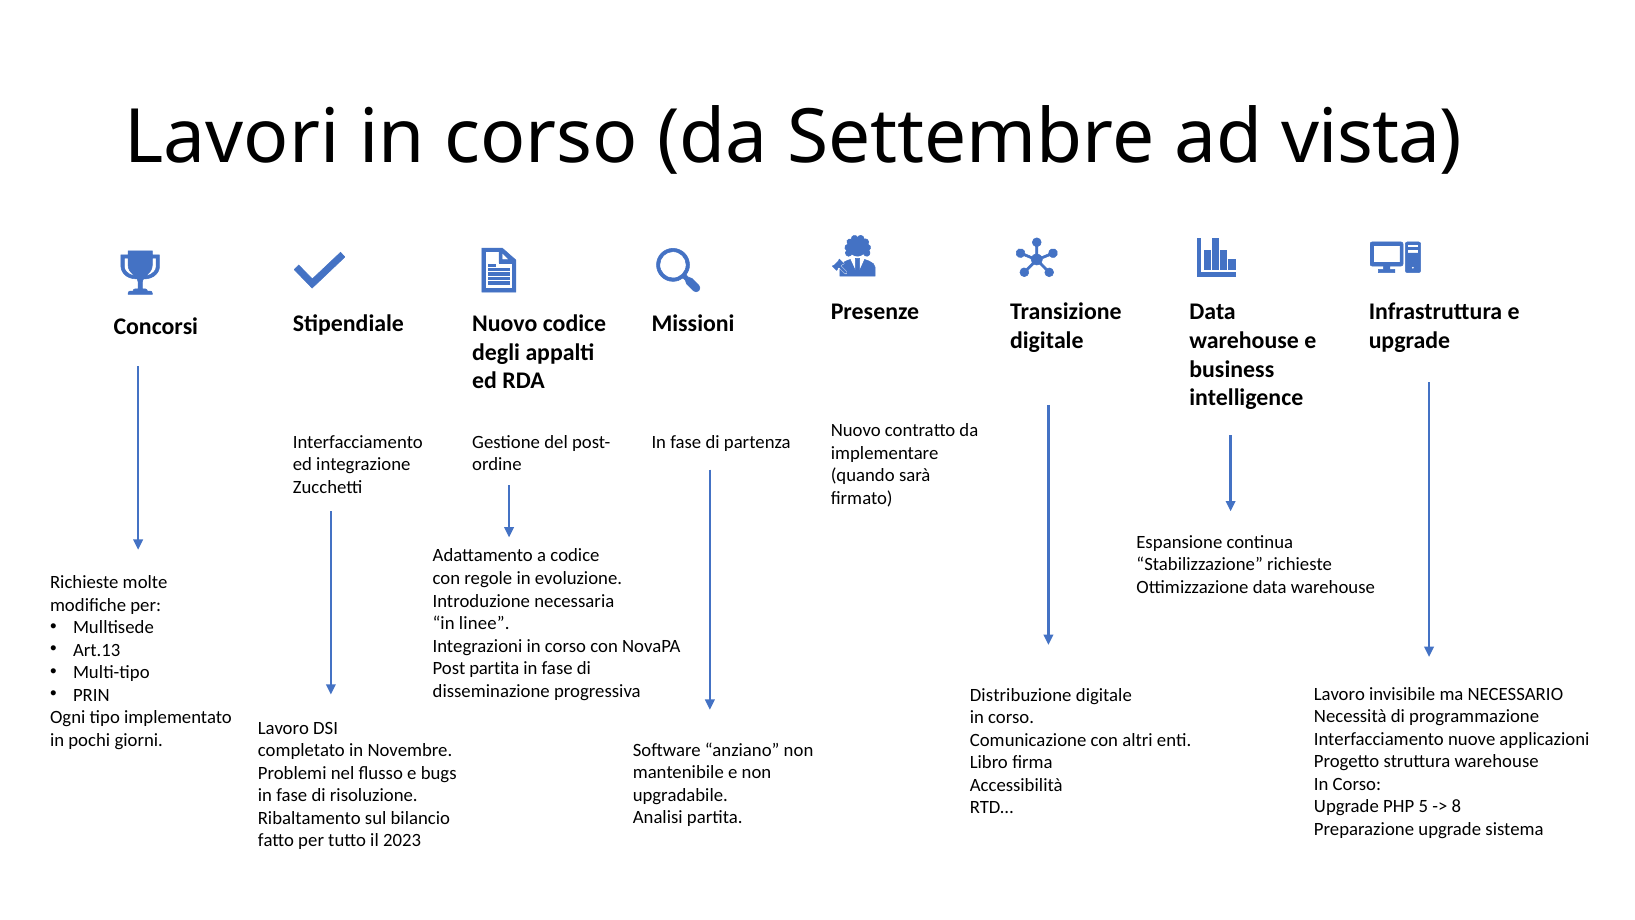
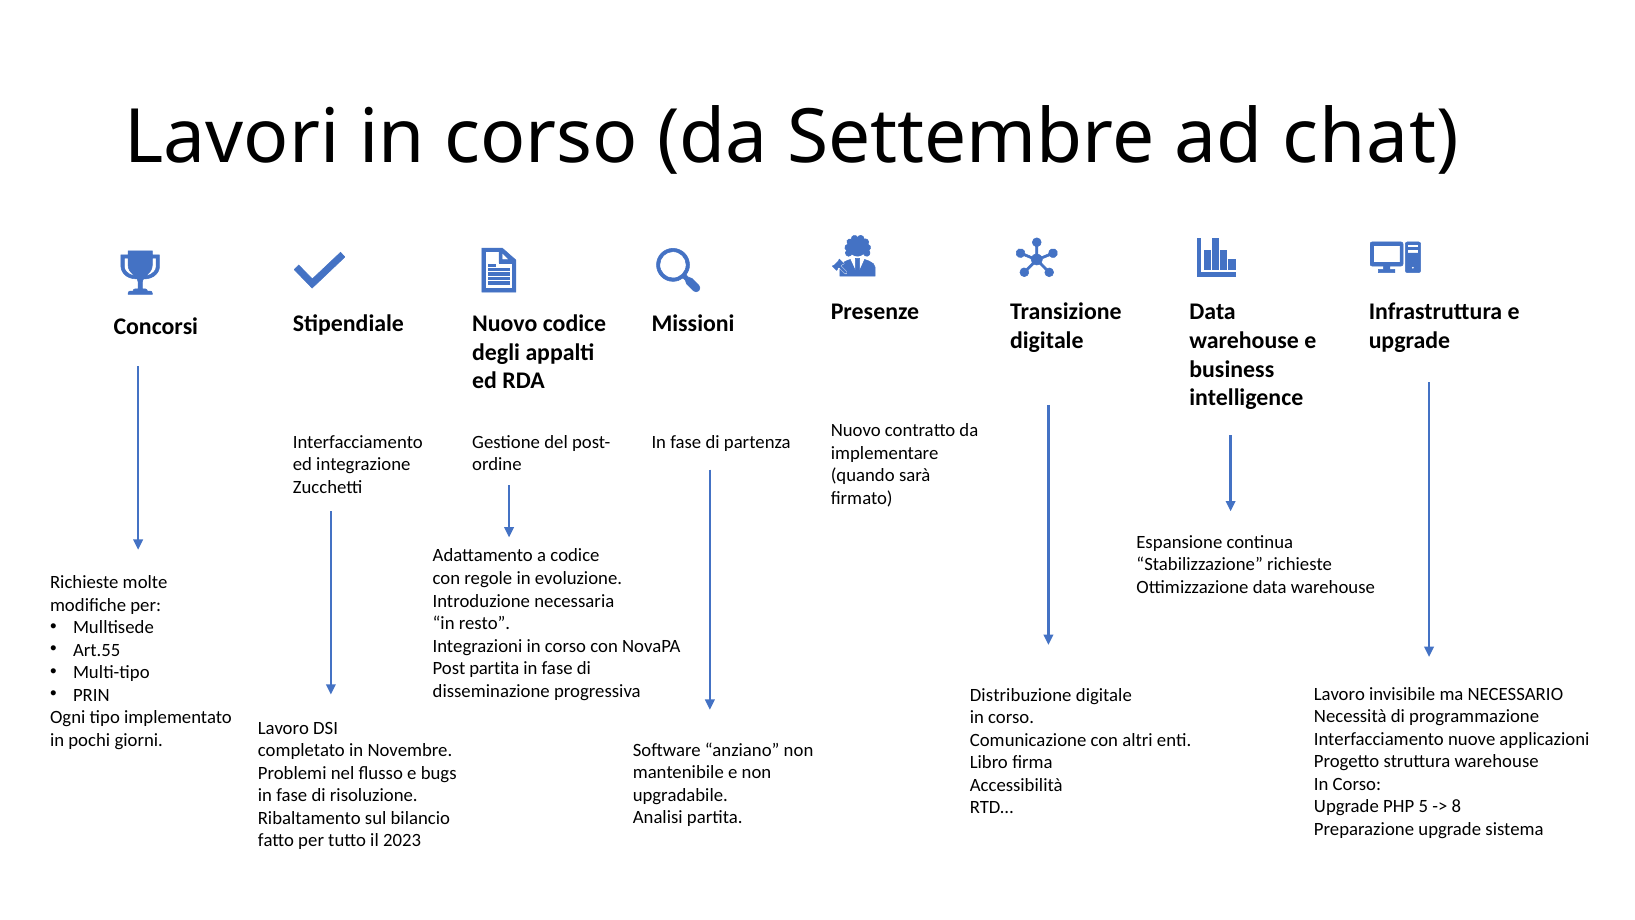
vista: vista -> chat (1371, 137)
linee: linee -> resto (484, 623)
Art.13: Art.13 -> Art.55 (97, 650)
